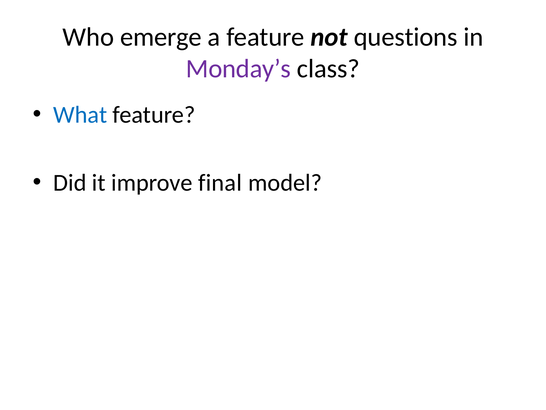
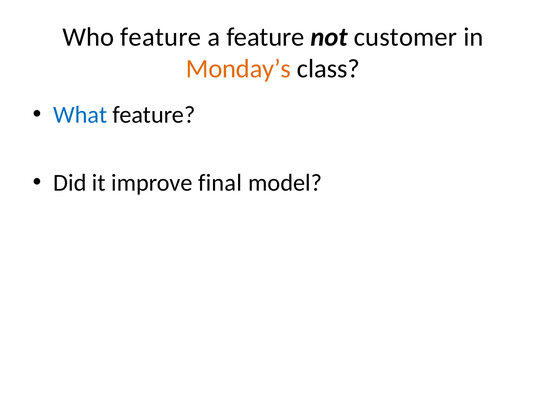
Who emerge: emerge -> feature (161, 37)
questions: questions -> customer (406, 37)
Monday’s colour: purple -> orange (238, 69)
